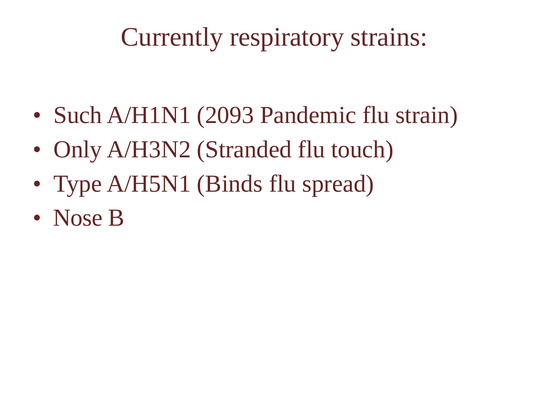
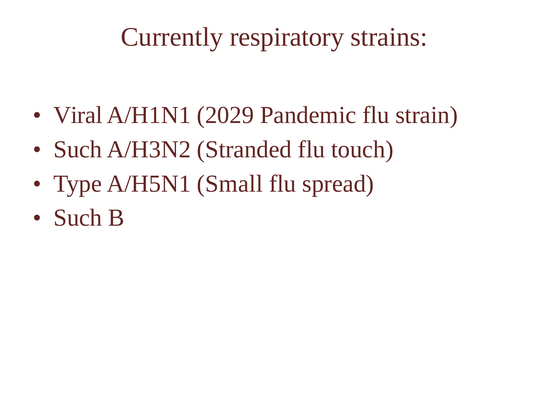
Such: Such -> Viral (78, 115)
2093: 2093 -> 2029 (225, 115)
Only: Only -> Such (78, 149)
Binds: Binds -> Small (230, 184)
Nose: Nose -> Such (78, 218)
